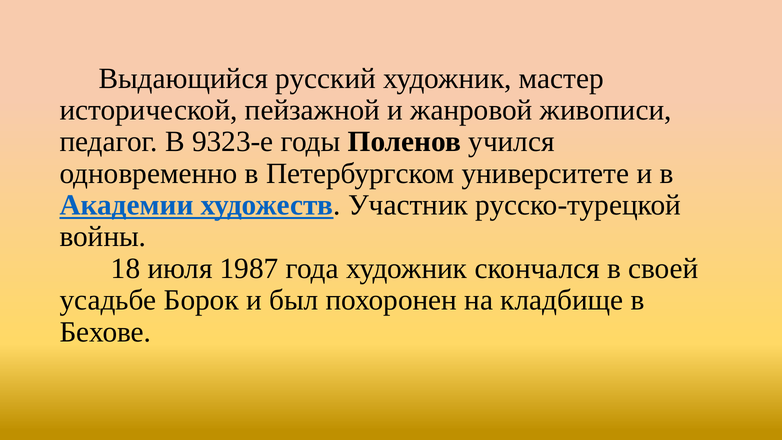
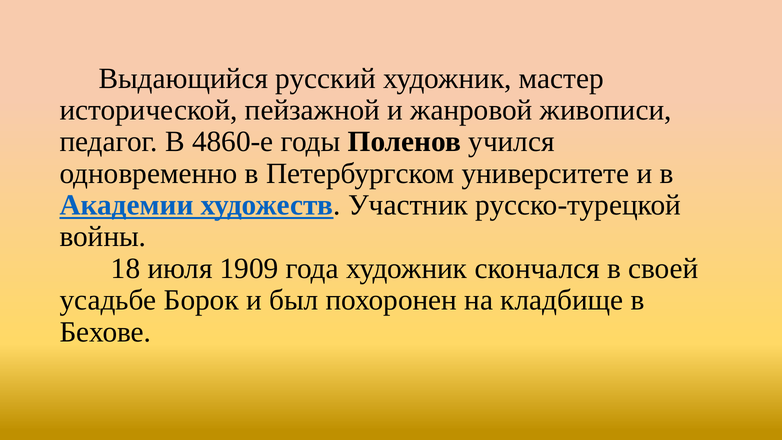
9323-е: 9323-е -> 4860-е (233, 142)
1987: 1987 -> 1909 (249, 268)
